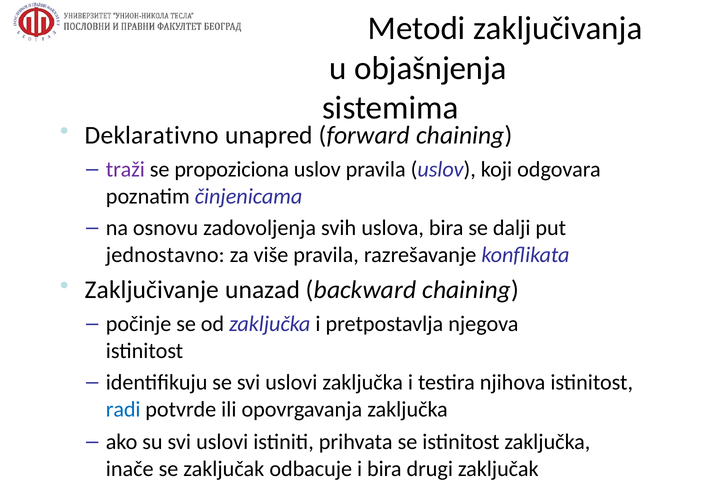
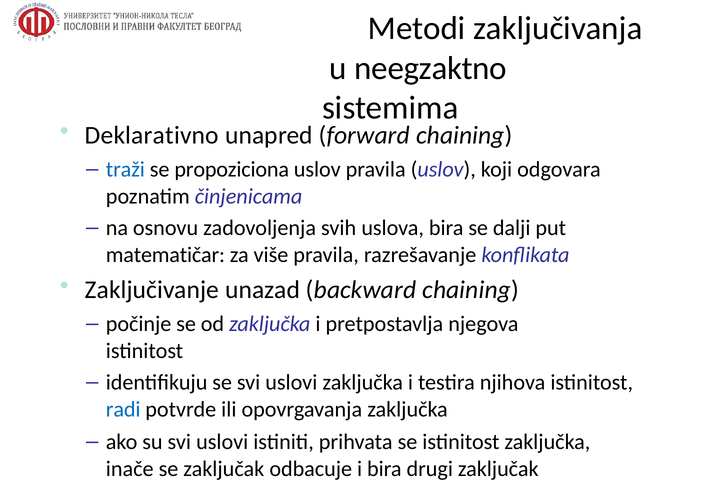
objašnjenja: objašnjenja -> neegzaktno (431, 68)
traži colour: purple -> blue (125, 169)
jednostavno: jednostavno -> matematičar (165, 255)
